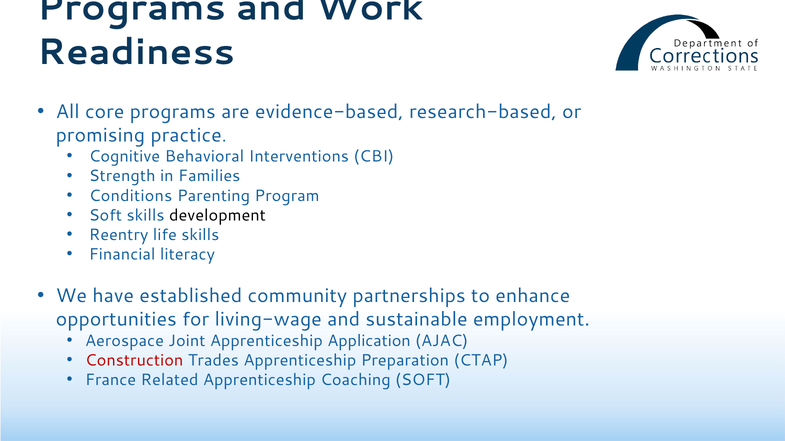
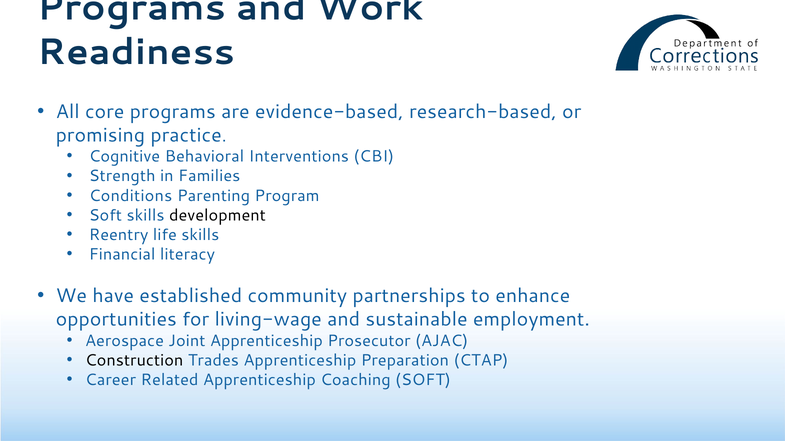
Application: Application -> Prosecutor (369, 341)
Construction colour: red -> black (134, 361)
France: France -> Career (111, 380)
